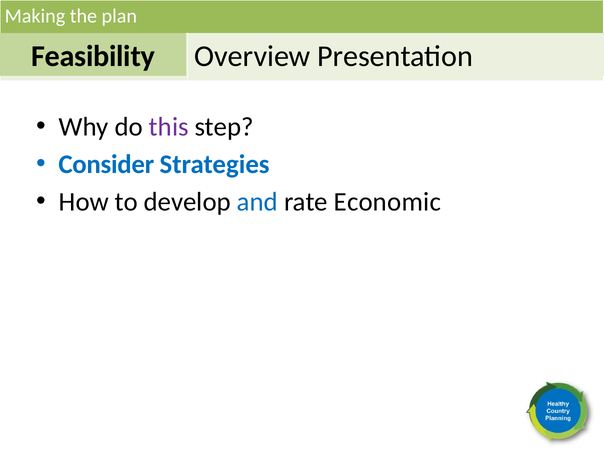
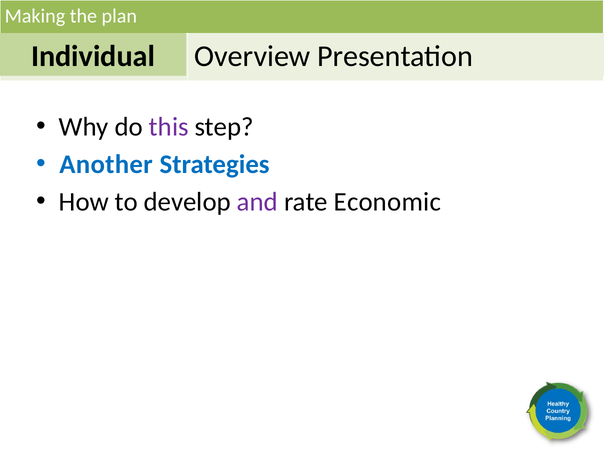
Feasibility: Feasibility -> Individual (93, 56)
Consider: Consider -> Another (106, 164)
and colour: blue -> purple (257, 202)
